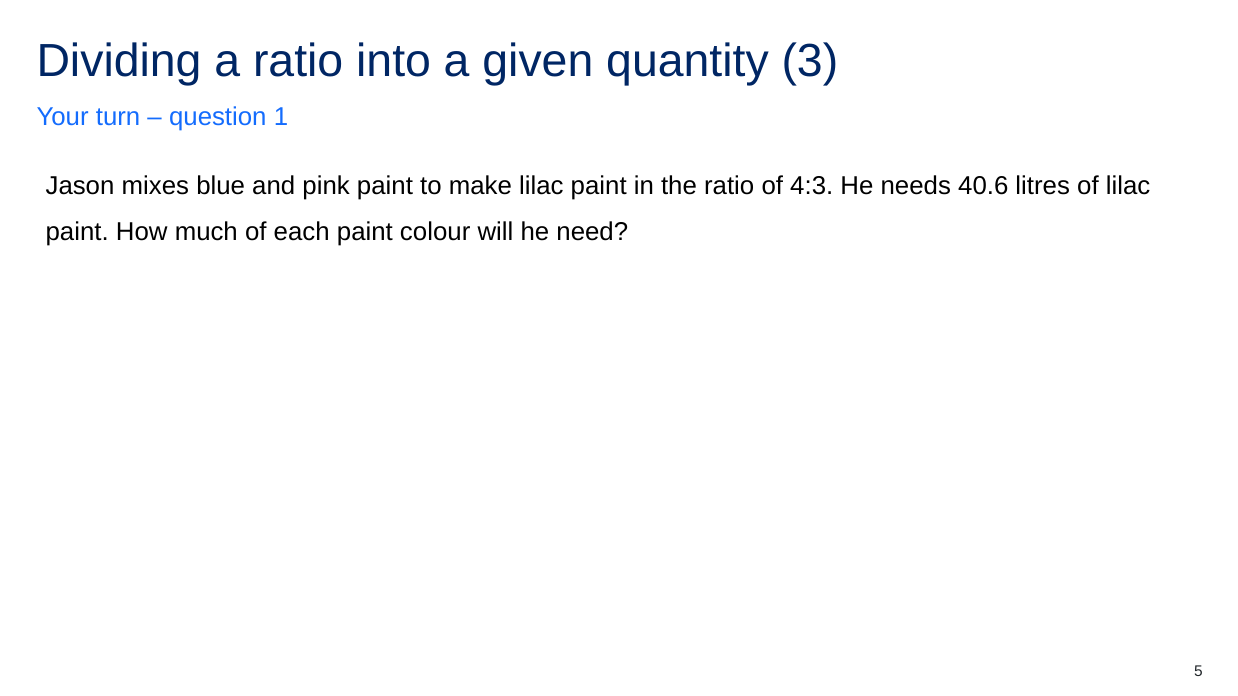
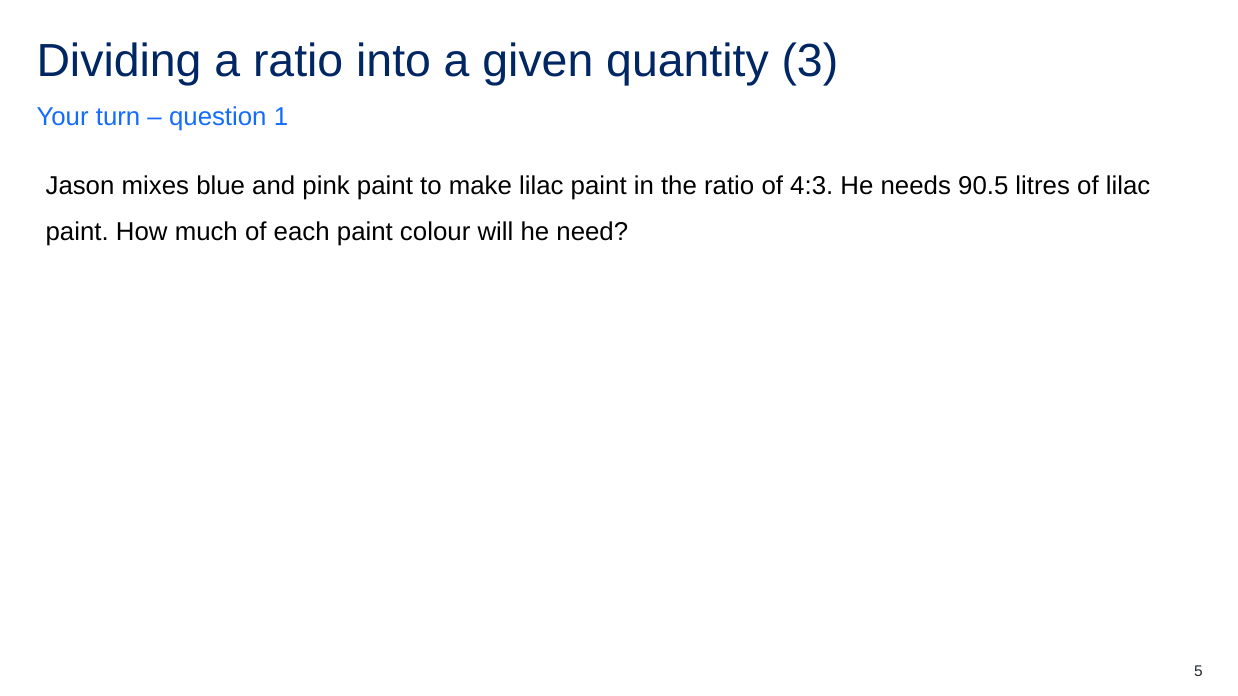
40.6: 40.6 -> 90.5 (983, 186)
